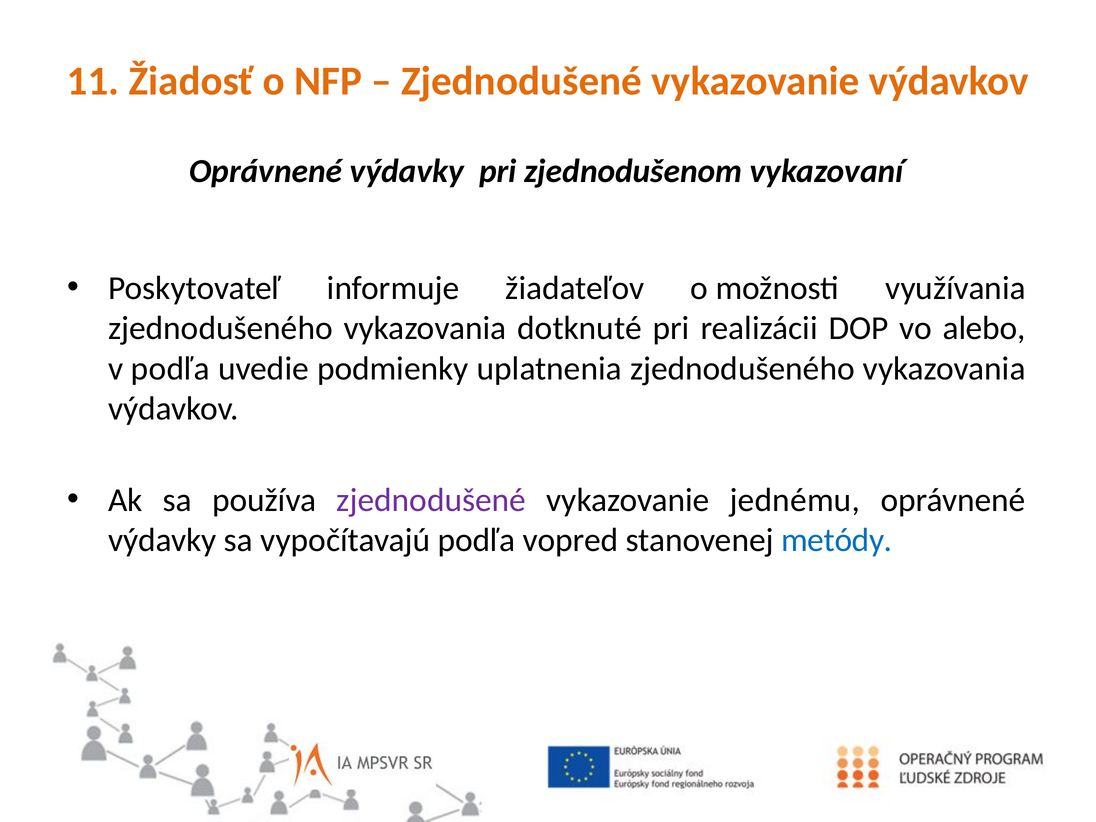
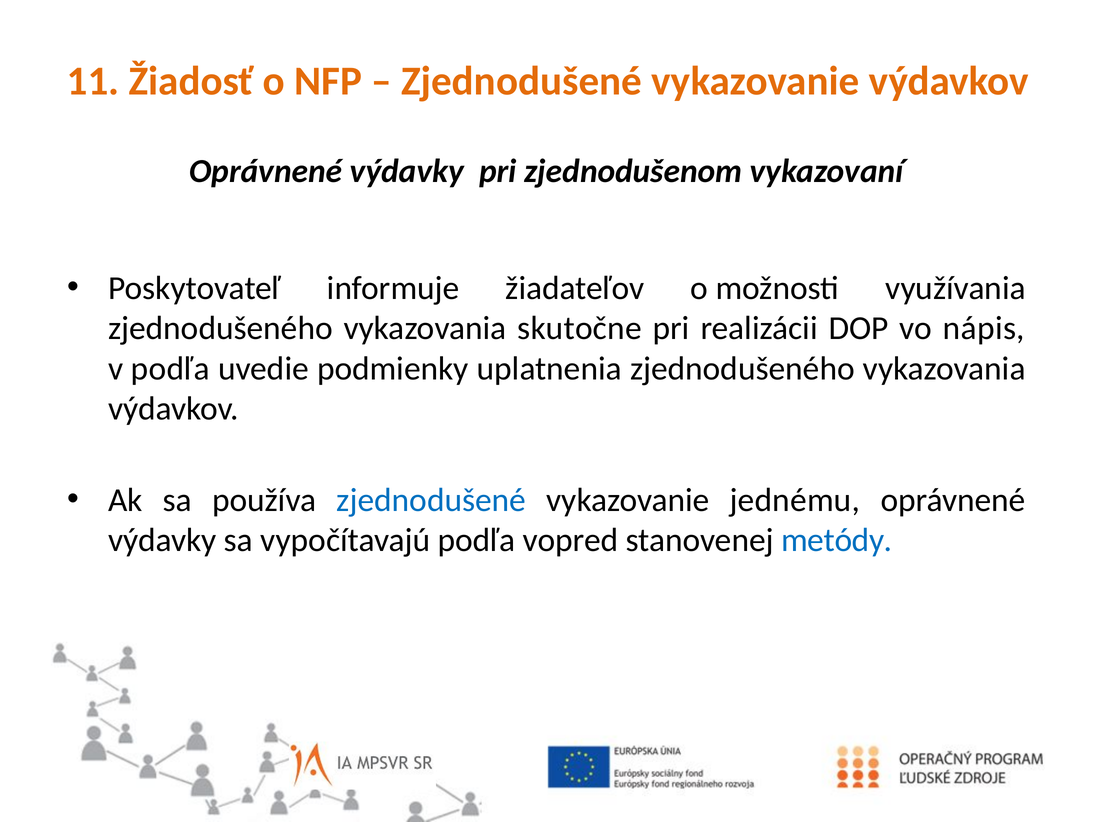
dotknuté: dotknuté -> skutočne (579, 328)
alebo: alebo -> nápis (984, 328)
zjednodušené colour: purple -> blue (431, 500)
